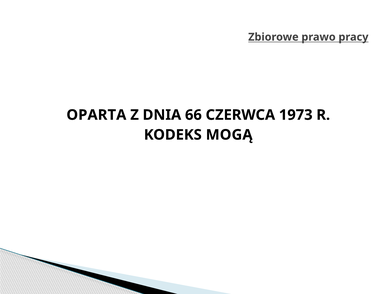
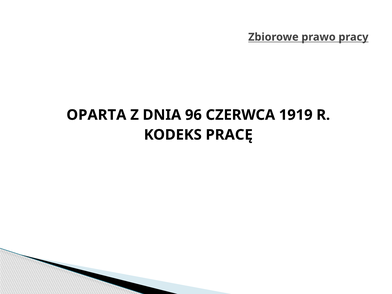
66: 66 -> 96 (193, 115)
1973: 1973 -> 1919 (296, 115)
MOGĄ: MOGĄ -> PRACĘ (229, 135)
